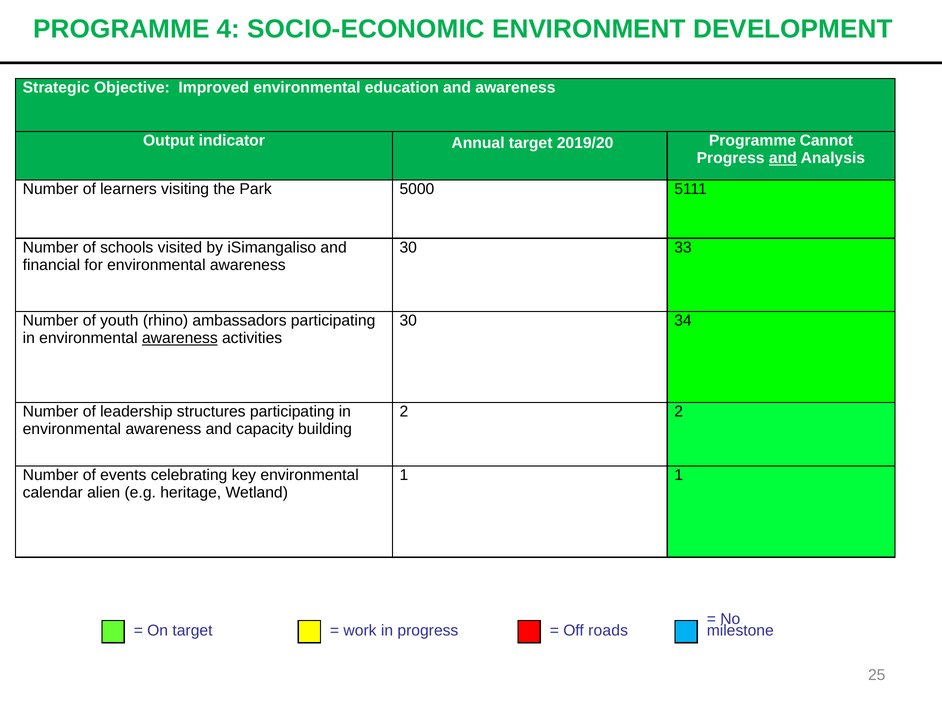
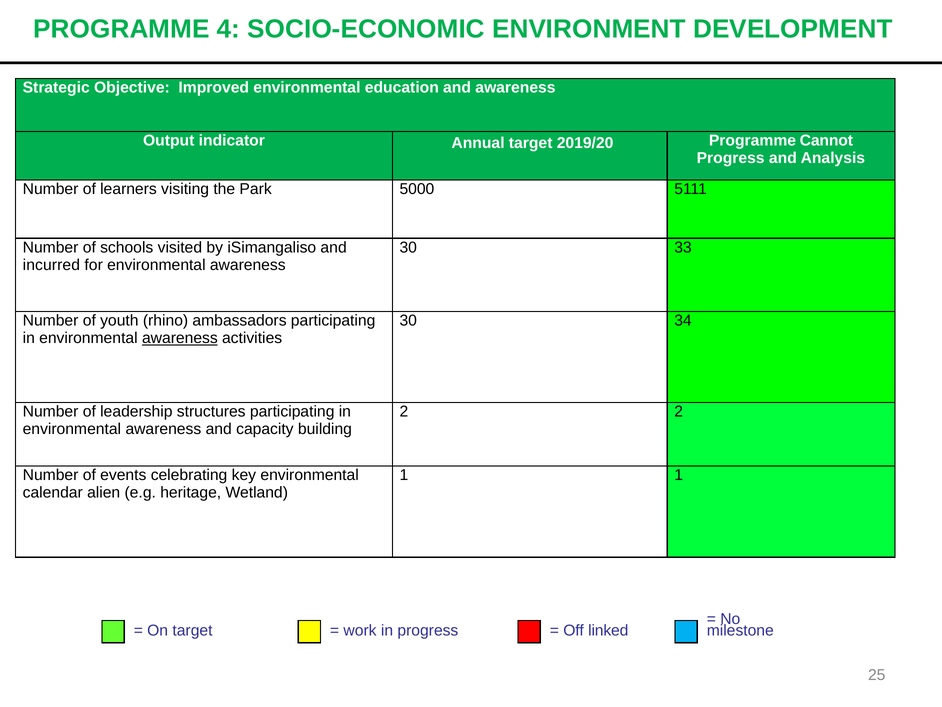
and underline: present -> none (783, 158)
financial: financial -> incurred (51, 265)
roads: roads -> linked (608, 630)
